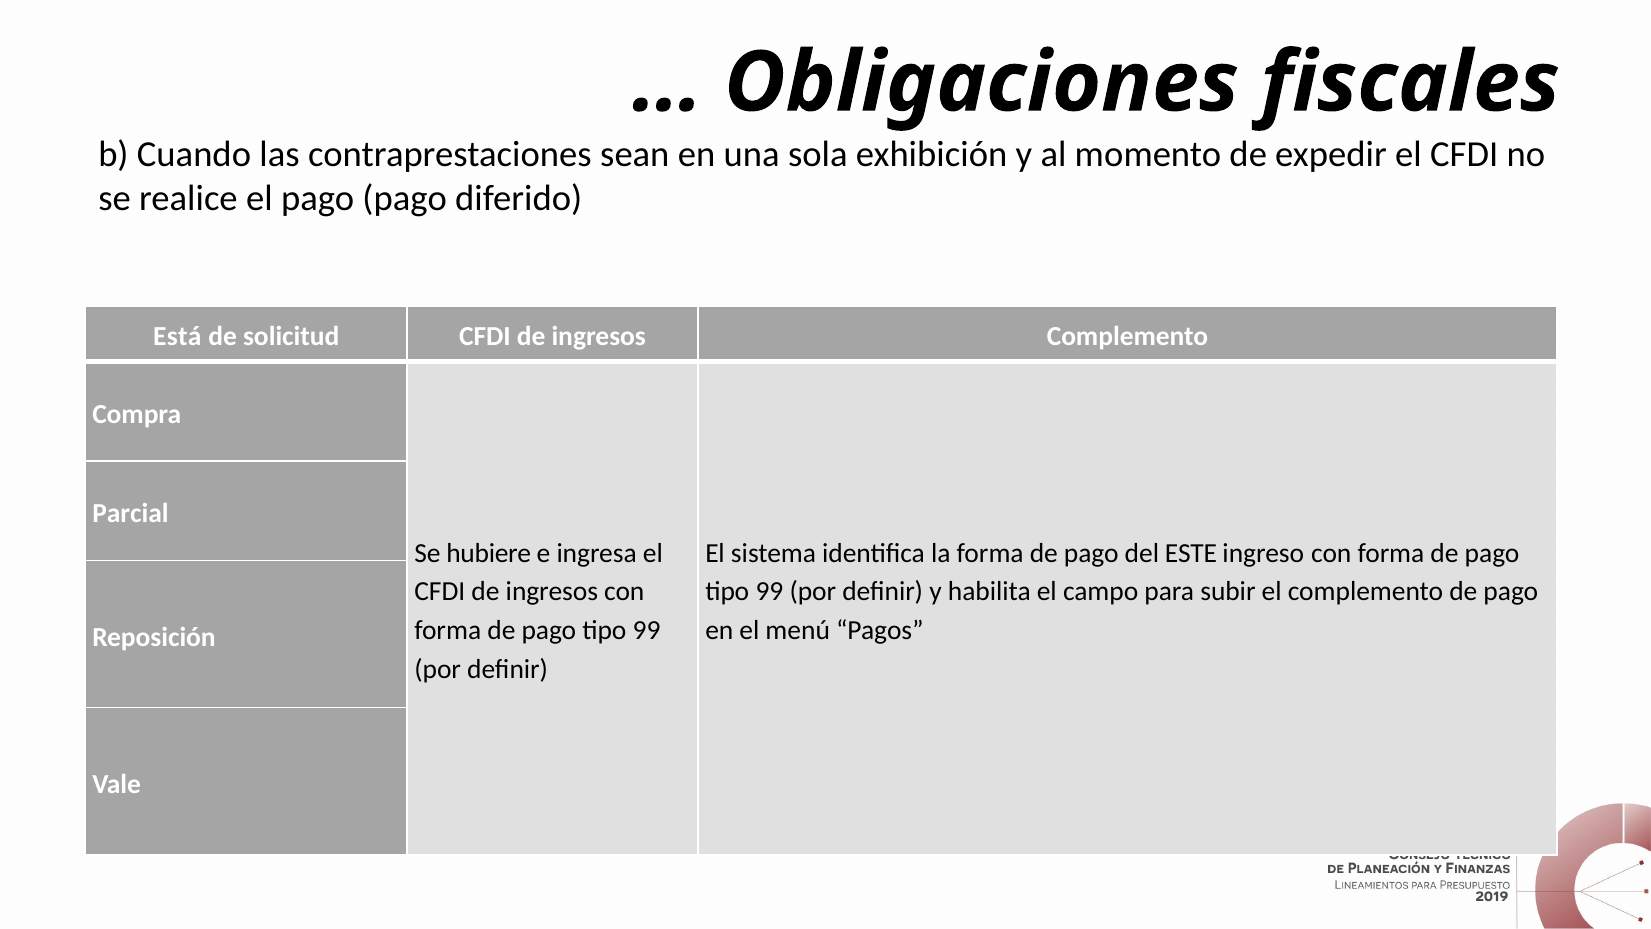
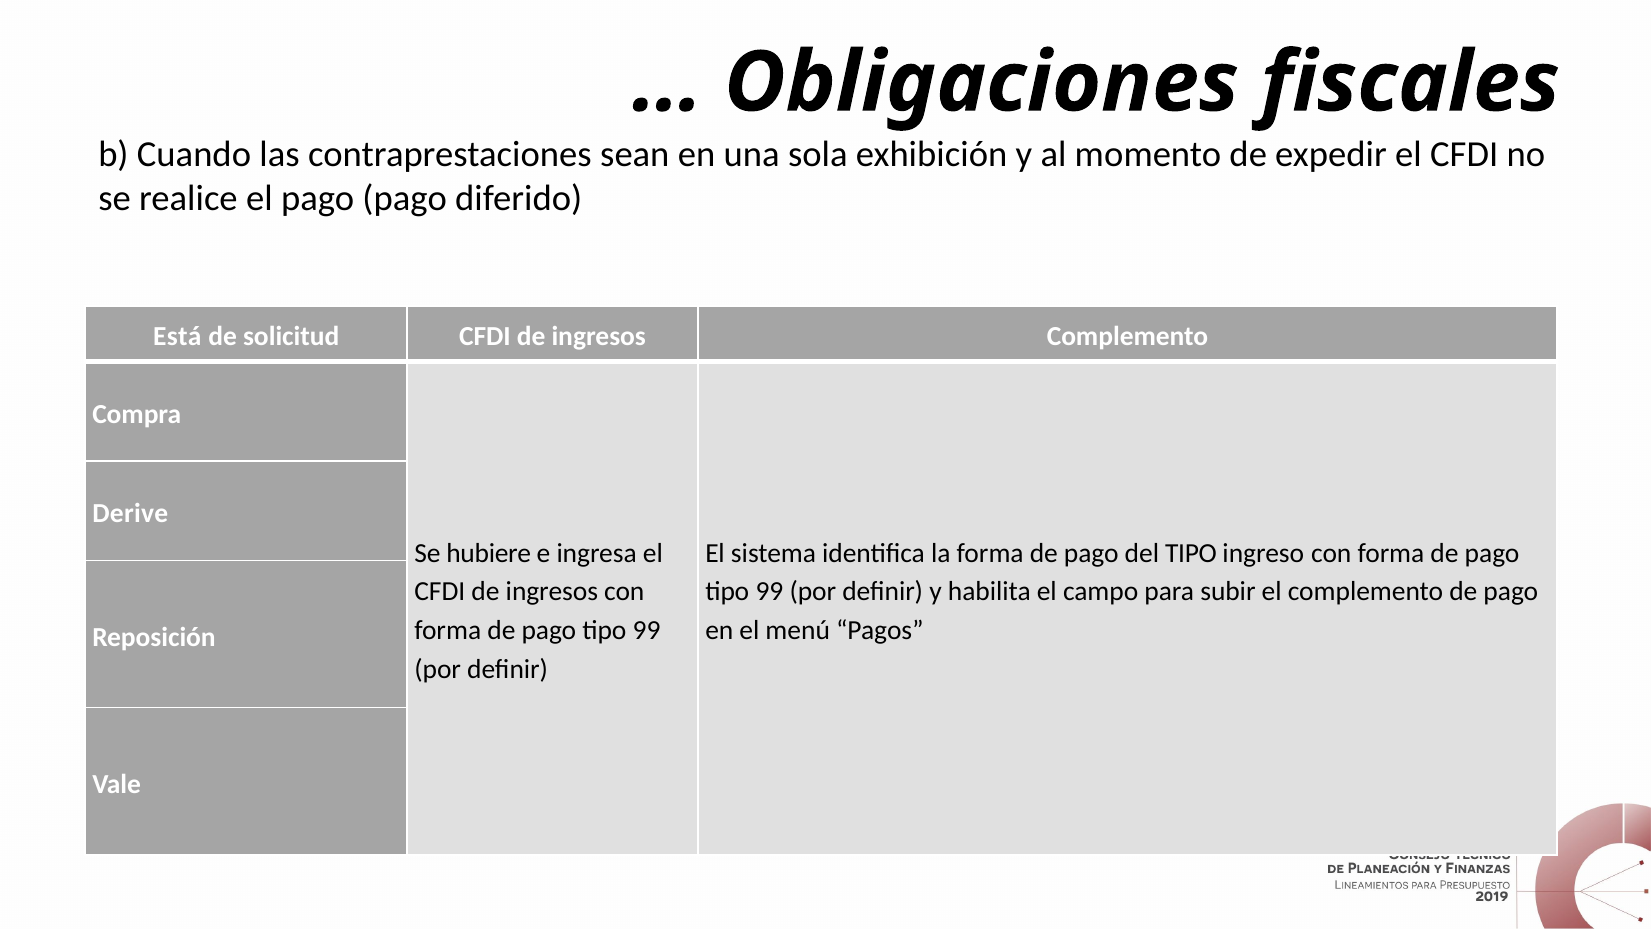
Parcial: Parcial -> Derive (130, 513)
del ESTE: ESTE -> TIPO (1191, 553)
